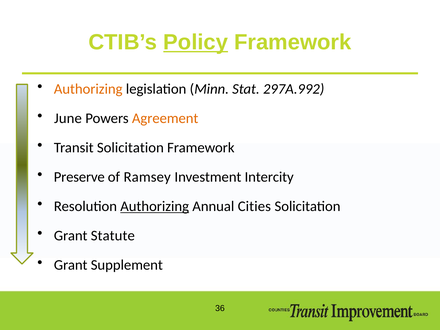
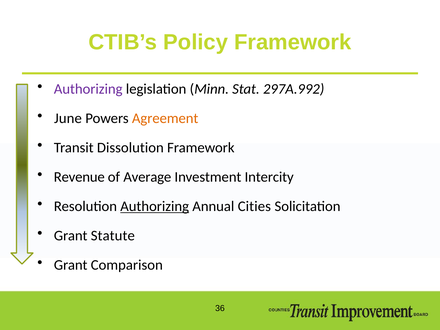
Policy underline: present -> none (196, 42)
Authorizing colour: orange -> purple (88, 89)
Transit Solicitation: Solicitation -> Dissolution (130, 148)
Preserve: Preserve -> Revenue (79, 177)
Ramsey: Ramsey -> Average (147, 177)
Supplement: Supplement -> Comparison (127, 265)
